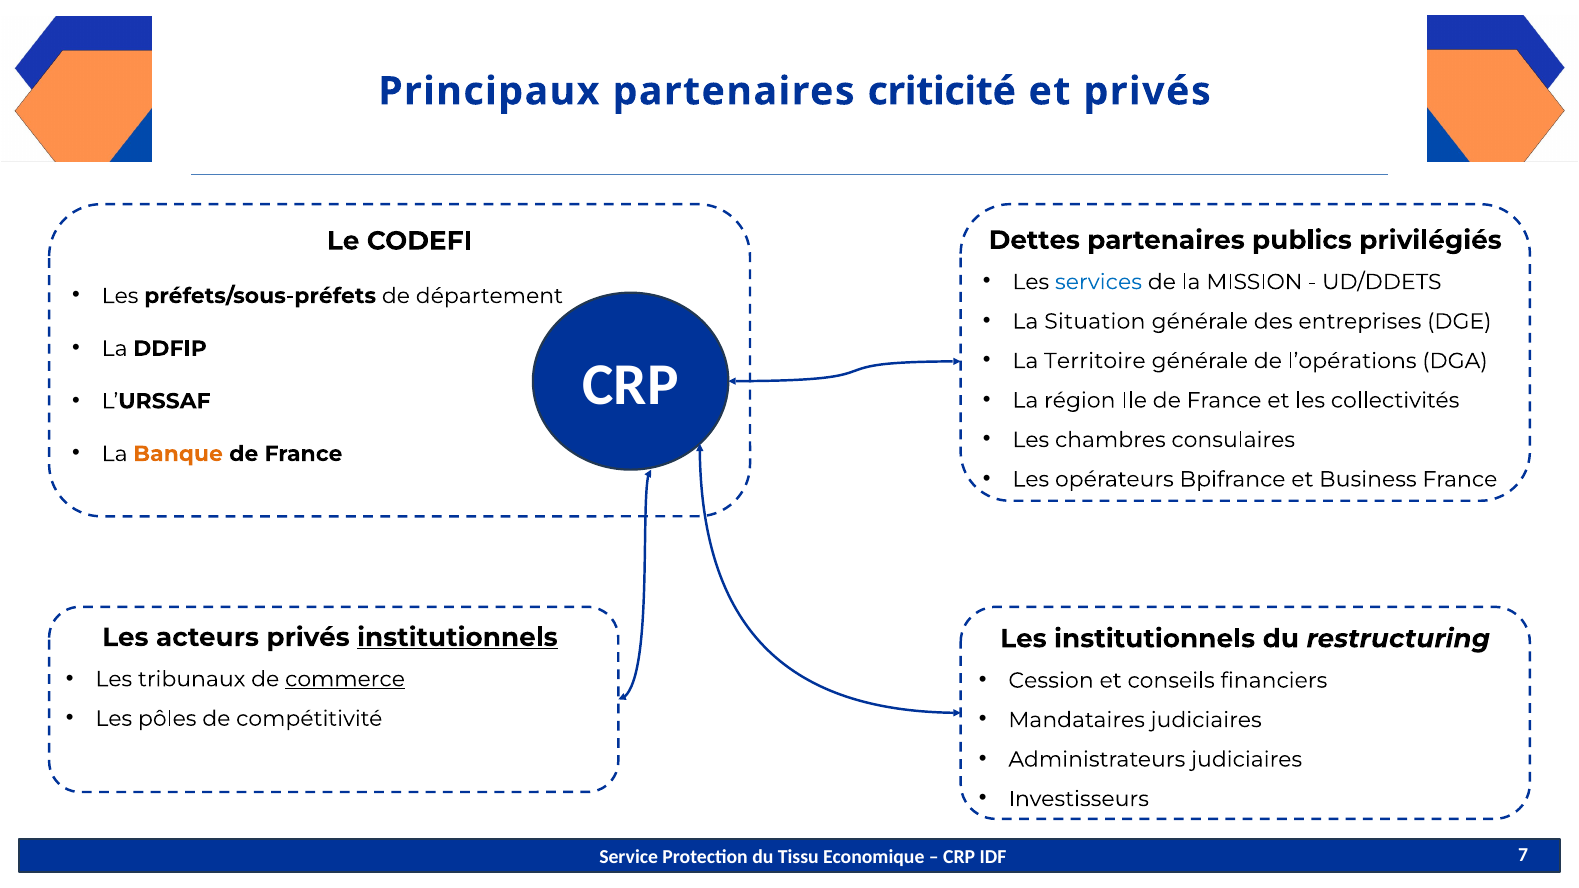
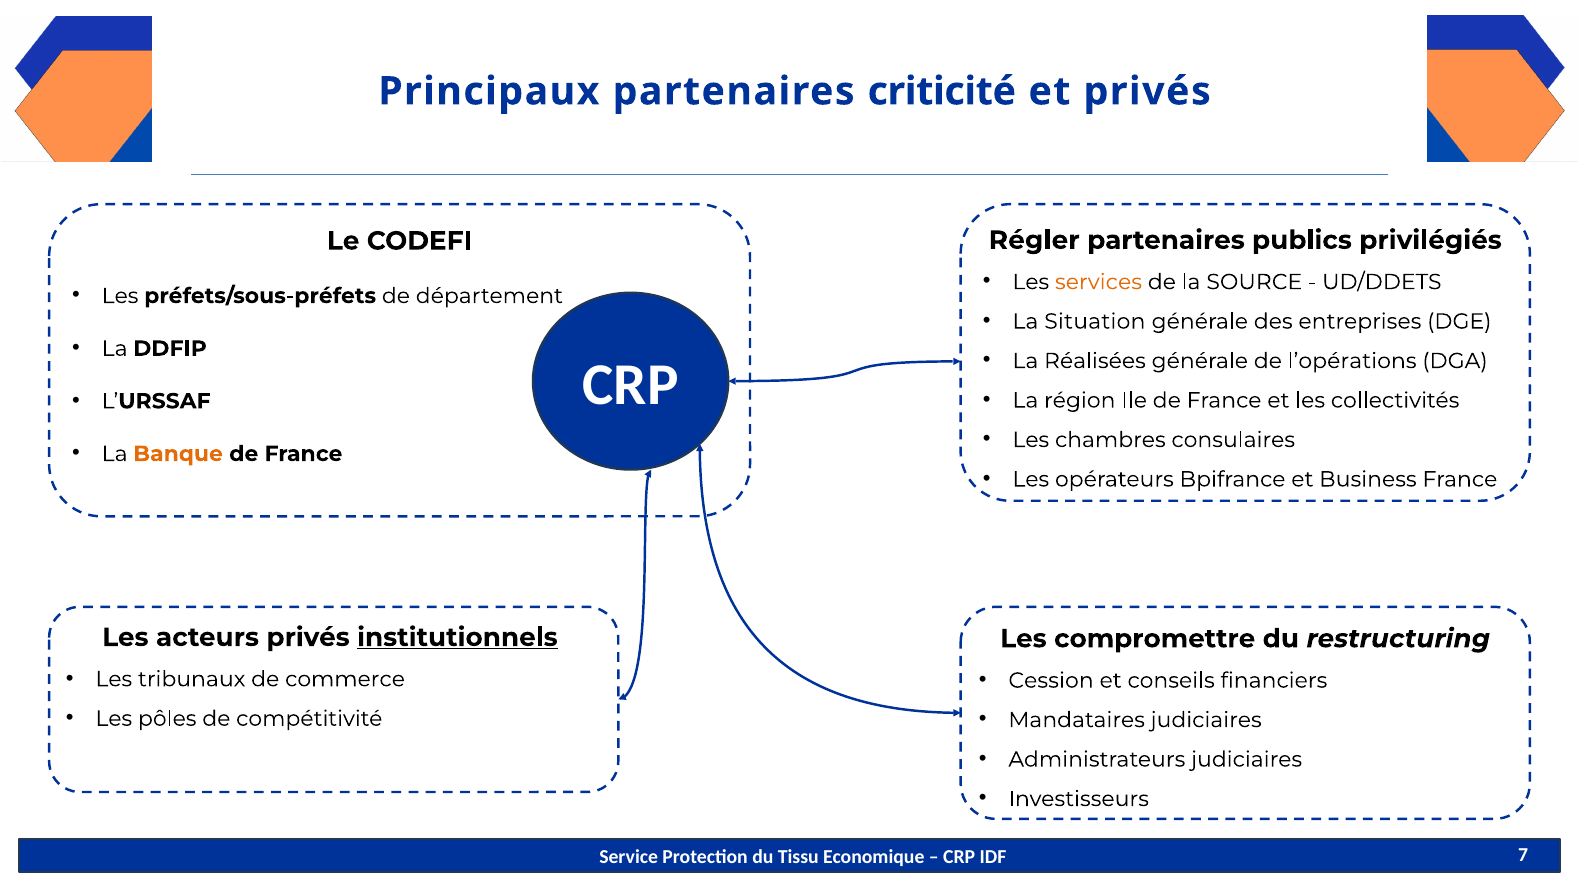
Dettes: Dettes -> Régler (1034, 240)
services colour: blue -> orange (1098, 282)
MISSION: MISSION -> SOURCE (1254, 282)
Territoire: Territoire -> Réalisées (1095, 361)
Les institutionnels: institutionnels -> compromettre (1155, 639)
commerce underline: present -> none (345, 679)
